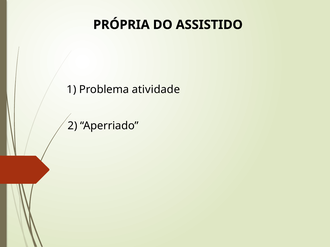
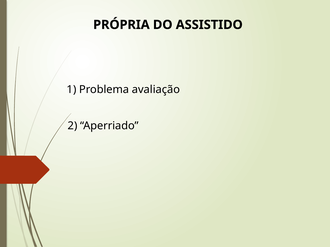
atividade: atividade -> avaliação (156, 90)
